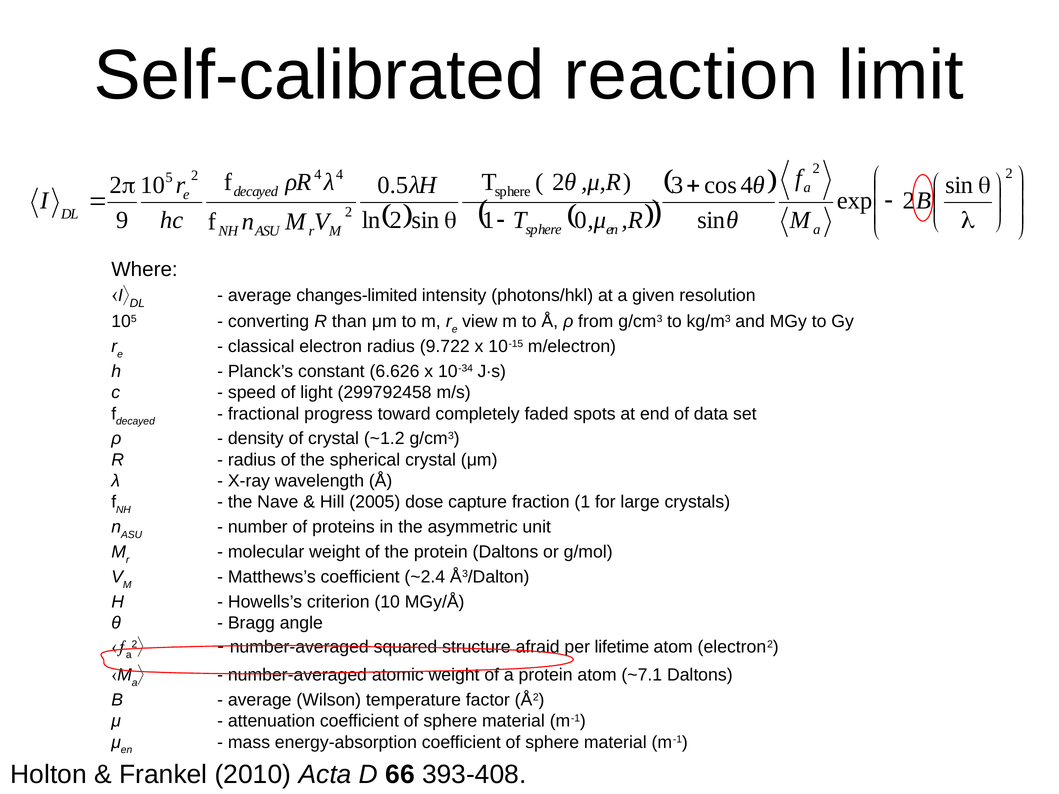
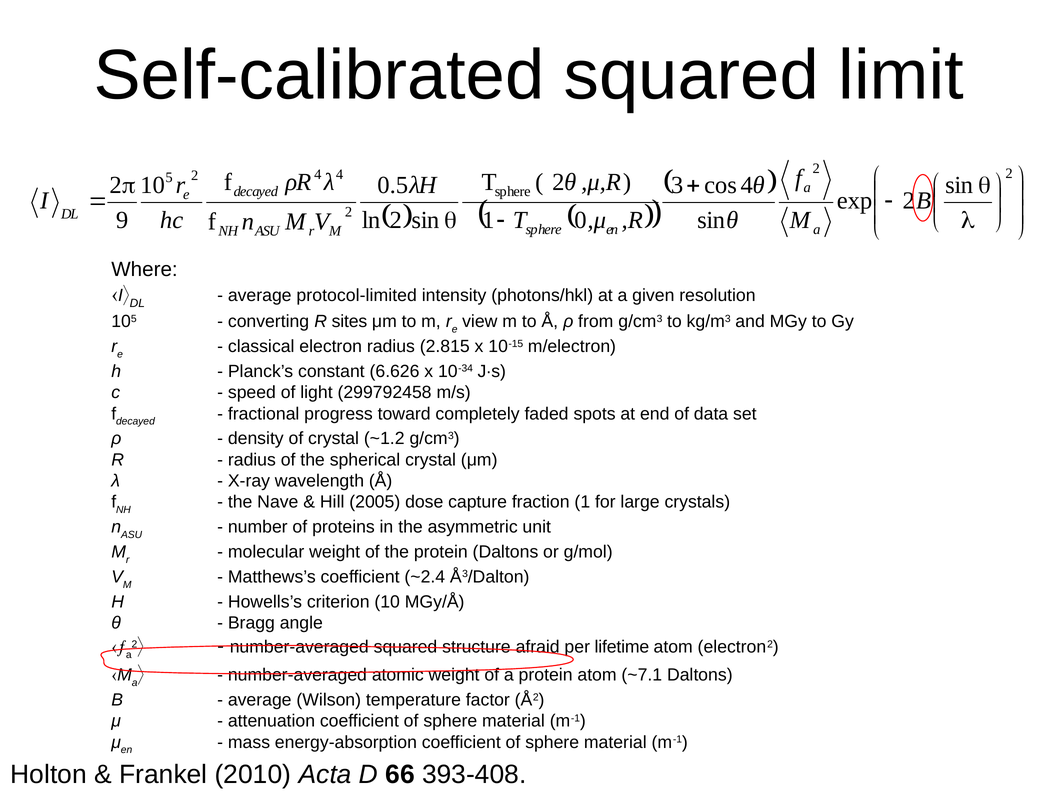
Self-calibrated reaction: reaction -> squared (691, 76)
changes-limited: changes-limited -> protocol-limited (357, 295)
than: than -> sites (349, 322)
9.722: 9.722 -> 2.815 (445, 347)
